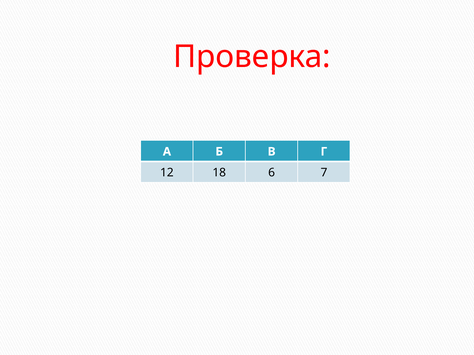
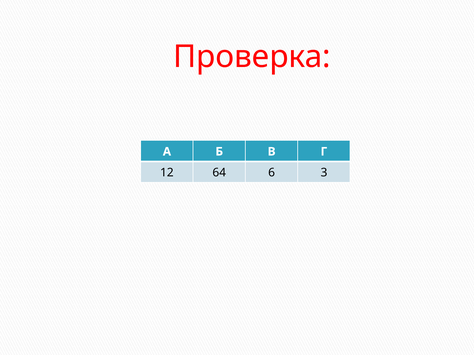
18: 18 -> 64 (219, 173)
7: 7 -> 3 (324, 173)
